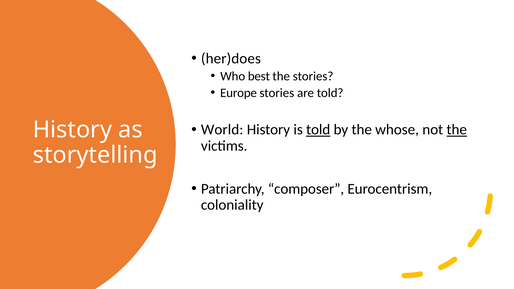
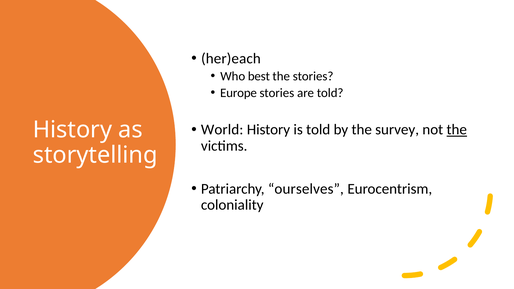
her)does: her)does -> her)each (231, 59)
told underline: present -> none (318, 130)
whose: whose -> survey (397, 130)
composer: composer -> ourselves (306, 189)
